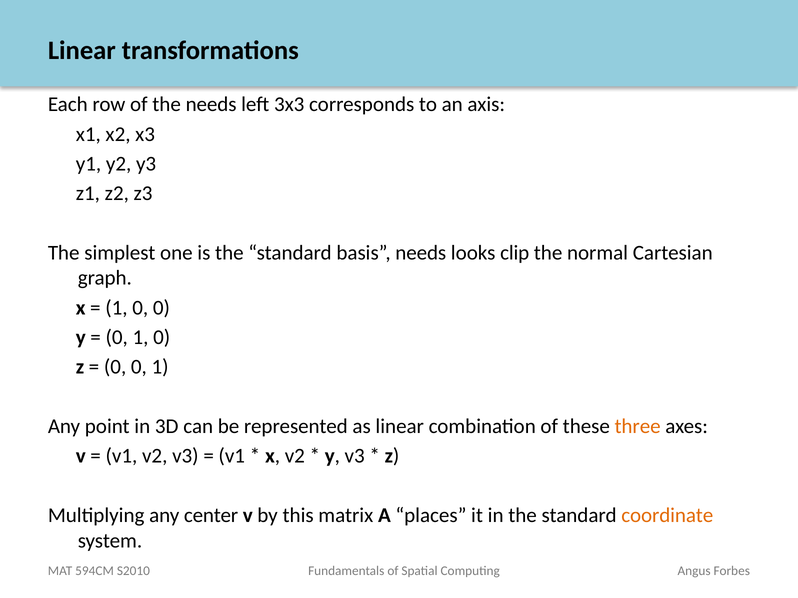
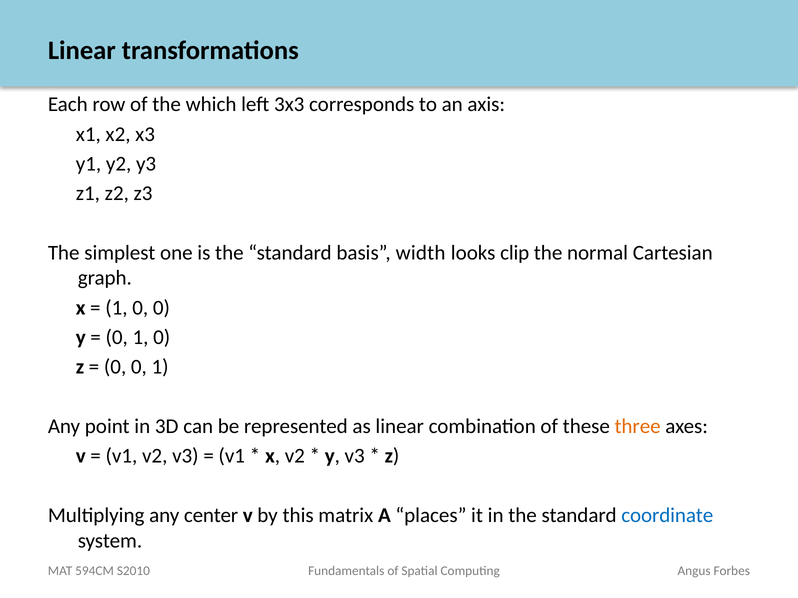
the needs: needs -> which (211, 105)
basis needs: needs -> width (421, 253)
coordinate colour: orange -> blue (667, 516)
